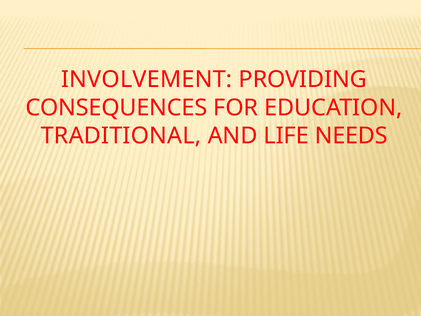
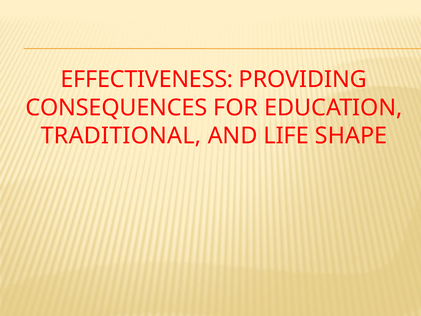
INVOLVEMENT: INVOLVEMENT -> EFFECTIVENESS (147, 79)
NEEDS: NEEDS -> SHAPE (351, 136)
